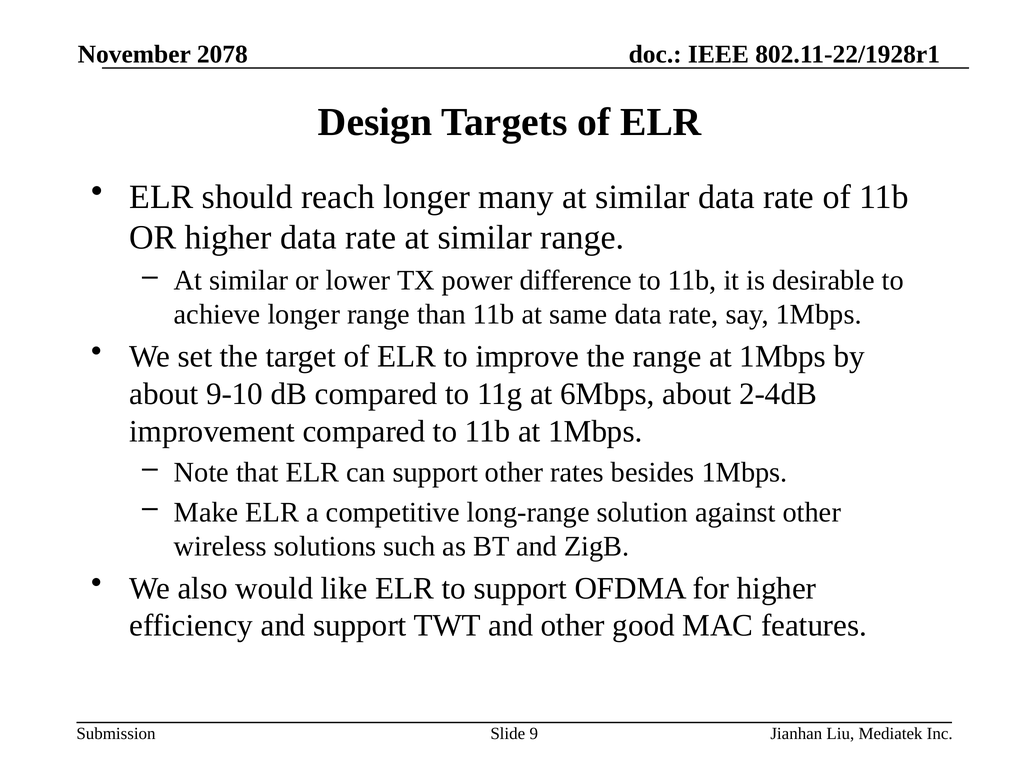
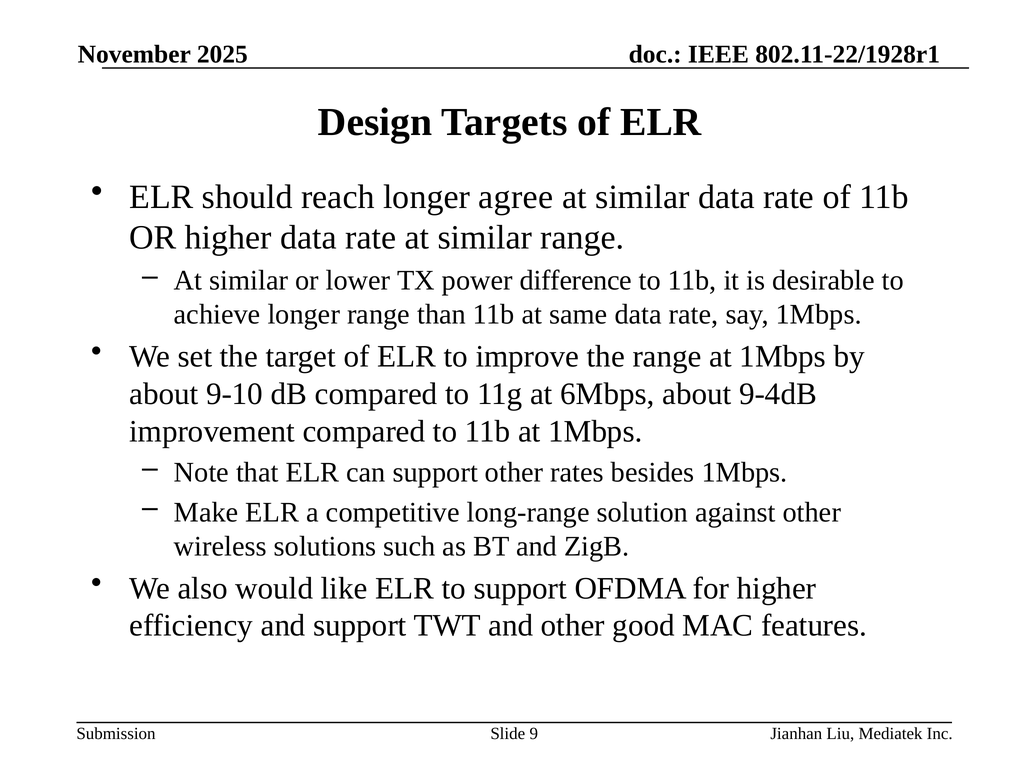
2078: 2078 -> 2025 (222, 54)
many: many -> agree (516, 197)
2-4dB: 2-4dB -> 9-4dB (778, 394)
